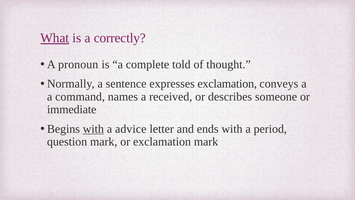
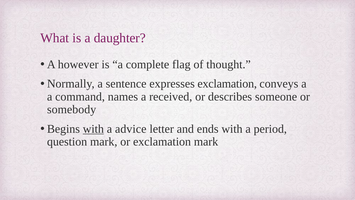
What underline: present -> none (55, 38)
correctly: correctly -> daughter (120, 38)
pronoun: pronoun -> however (78, 64)
told: told -> flag (181, 64)
immediate: immediate -> somebody (72, 109)
